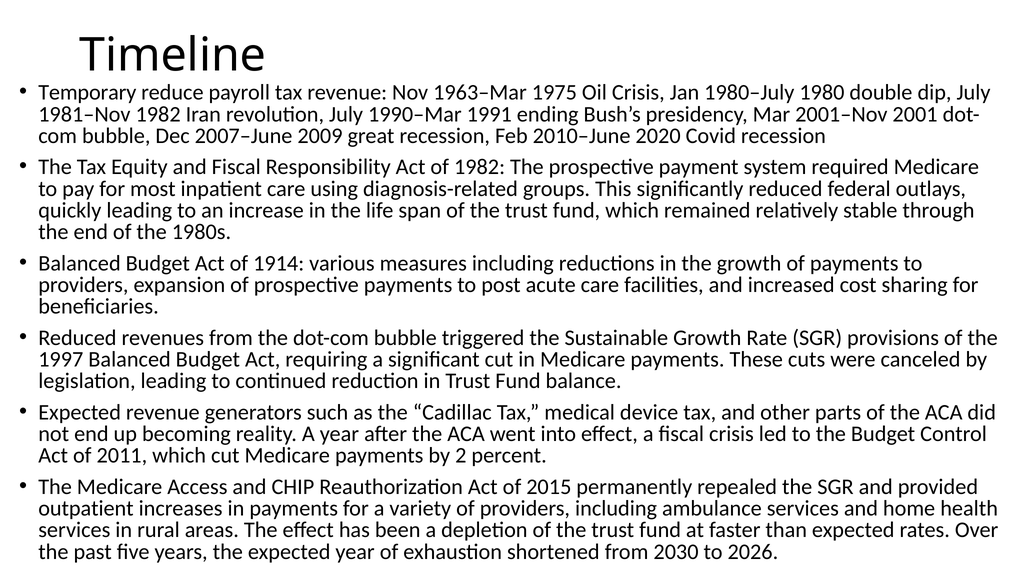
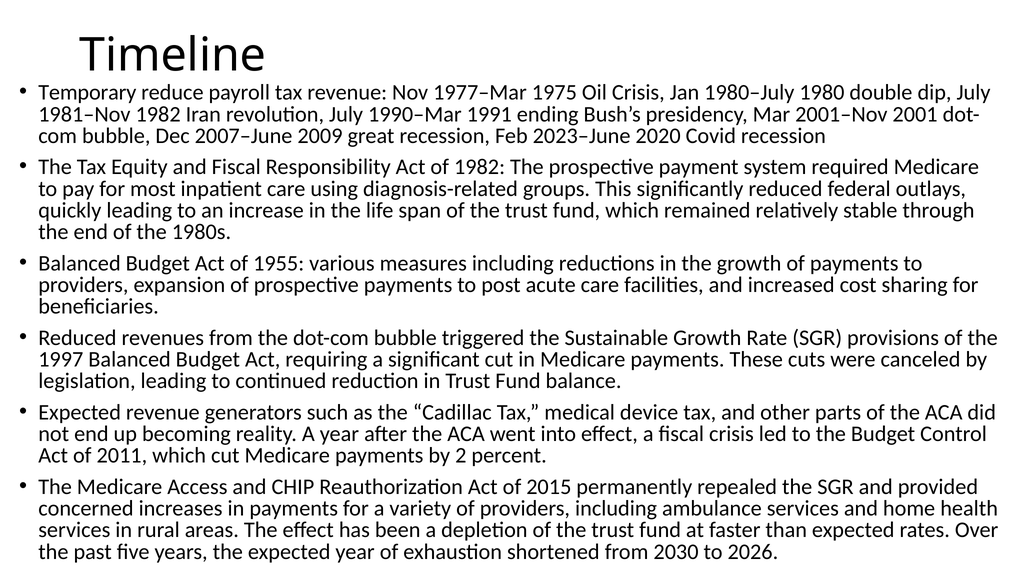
1963–Mar: 1963–Mar -> 1977–Mar (480, 92)
2010–June: 2010–June -> 2023–June (582, 136)
1914: 1914 -> 1955 (279, 263)
outpatient: outpatient -> concerned (86, 508)
